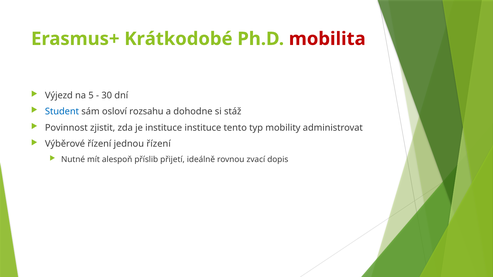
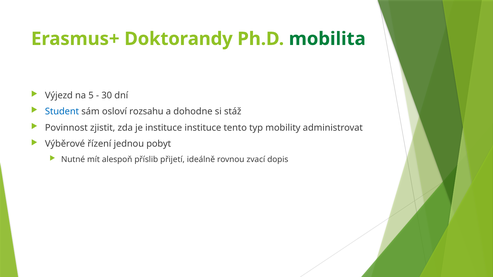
Krátkodobé: Krátkodobé -> Doktorandy (178, 39)
mobilita colour: red -> green (327, 39)
jednou řízení: řízení -> pobyt (159, 144)
